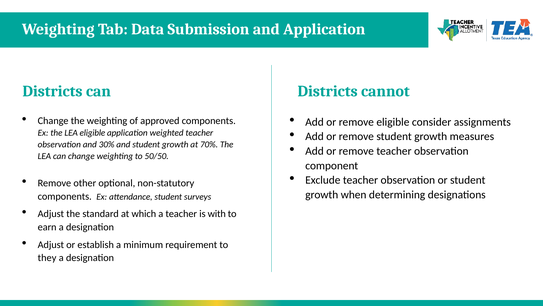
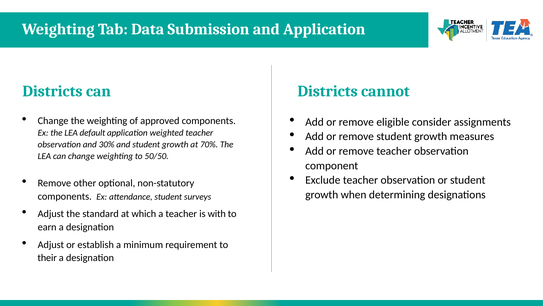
LEA eligible: eligible -> default (92, 133)
they: they -> their (47, 257)
